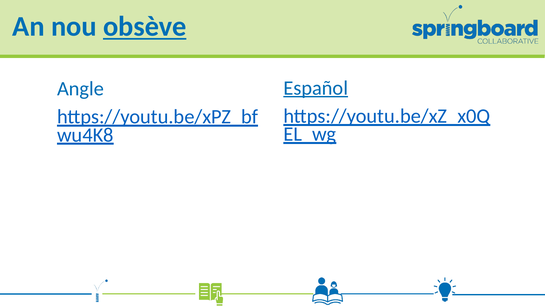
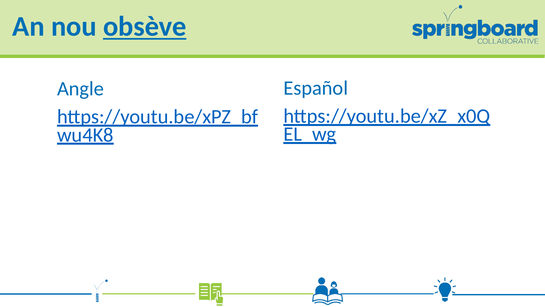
Español underline: present -> none (316, 88)
